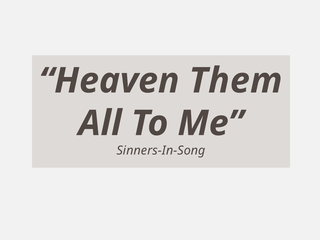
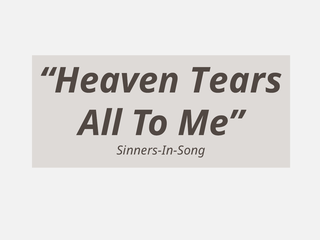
Them: Them -> Tears (236, 81)
